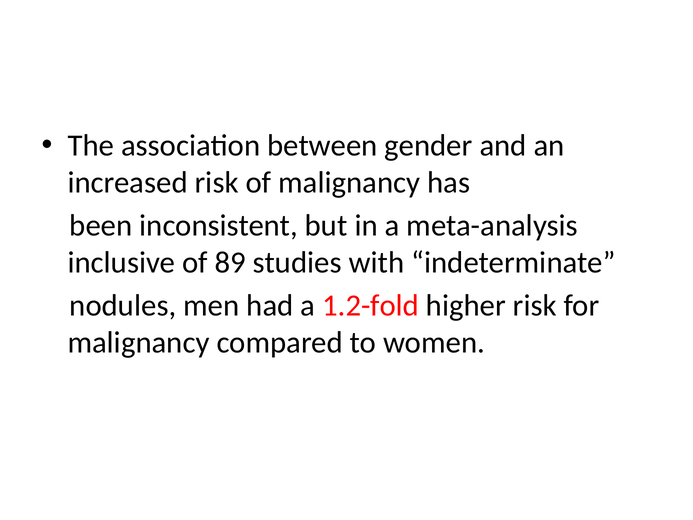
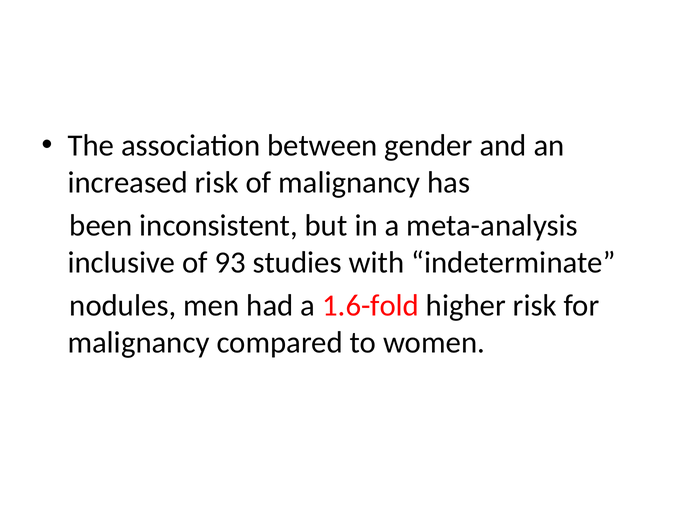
89: 89 -> 93 (230, 262)
1.2-fold: 1.2-fold -> 1.6-fold (371, 306)
